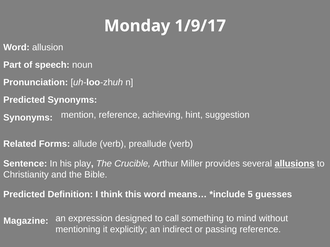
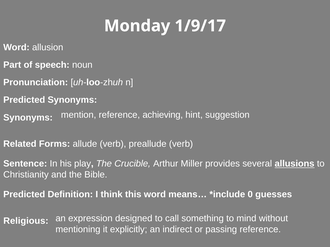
5: 5 -> 0 (250, 195)
Magazine: Magazine -> Religious (26, 221)
